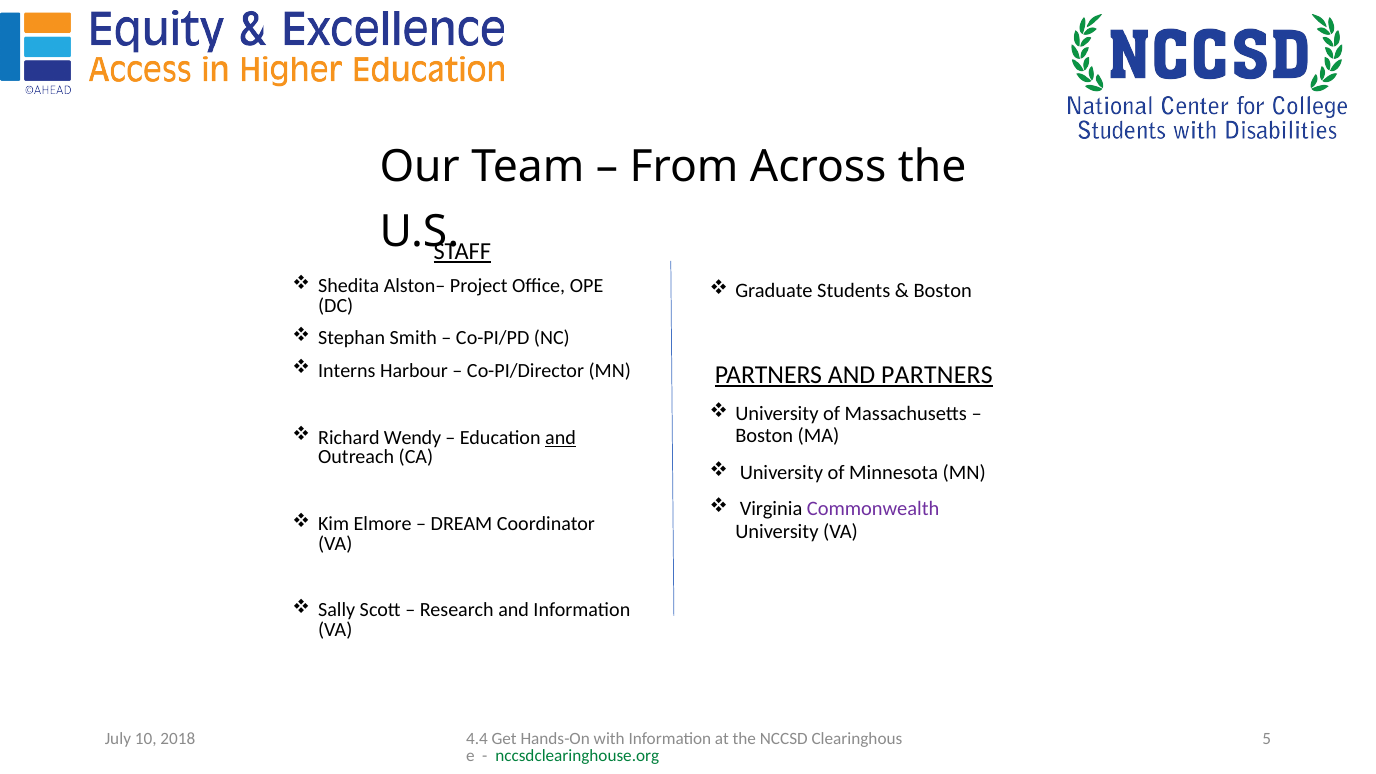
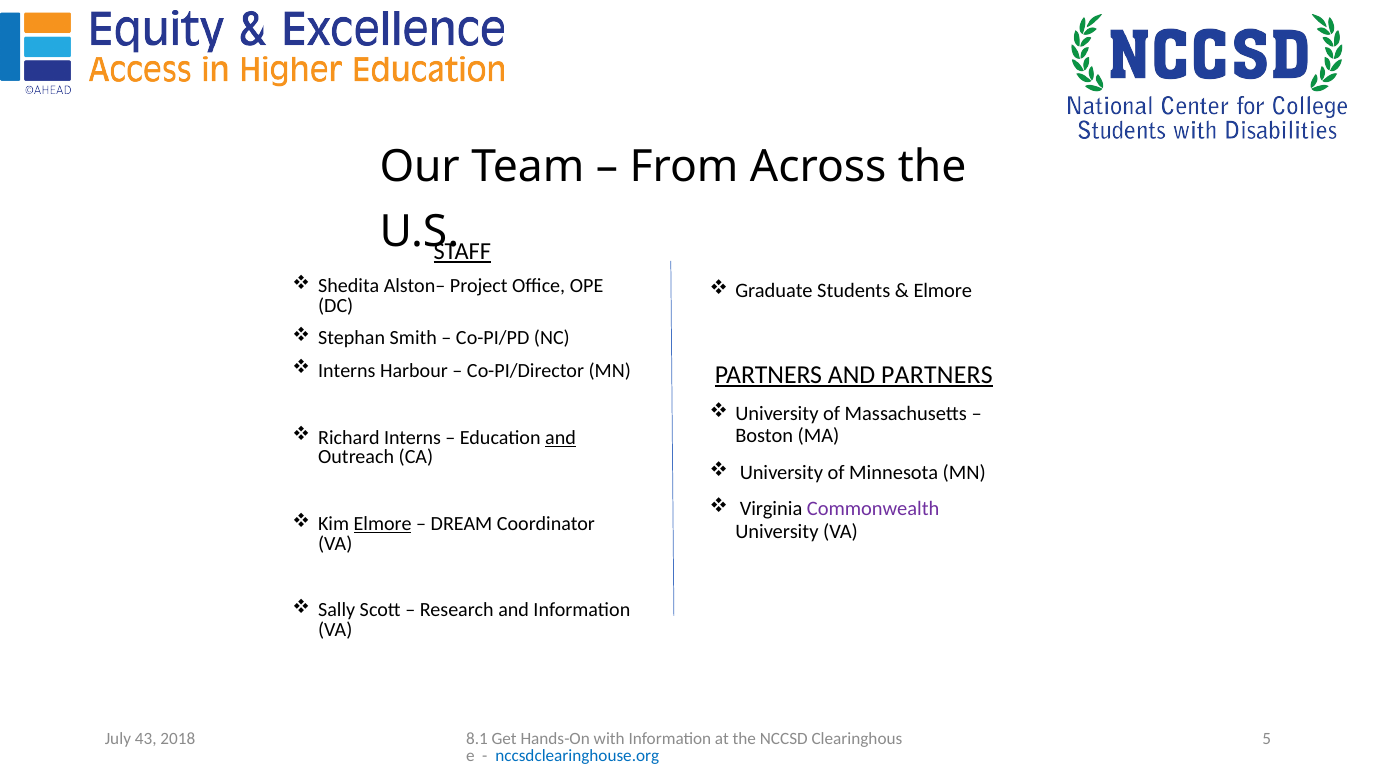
Boston: Boston -> Elmore (943, 291)
Richard Wendy: Wendy -> Interns (413, 437)
Elmore underline: none -> present (383, 524)
4.4: 4.4 -> 8.1 (477, 739)
10: 10 -> 43 (146, 739)
nccsdclearinghouse.org colour: green -> blue (577, 756)
